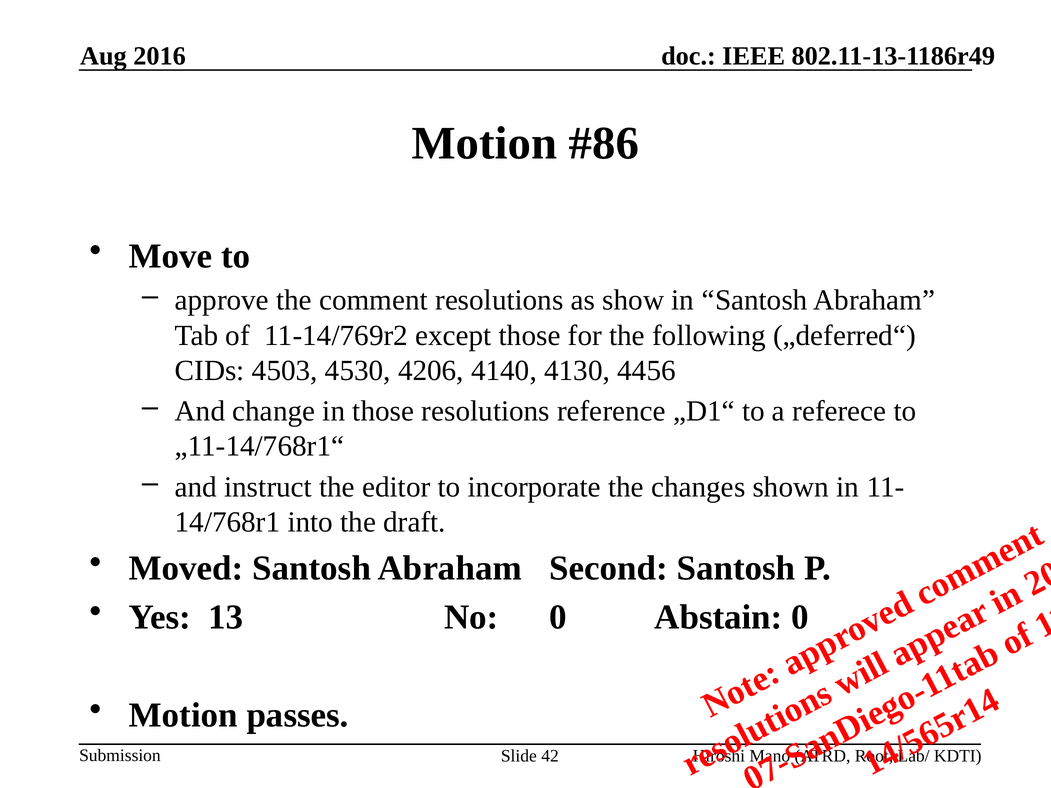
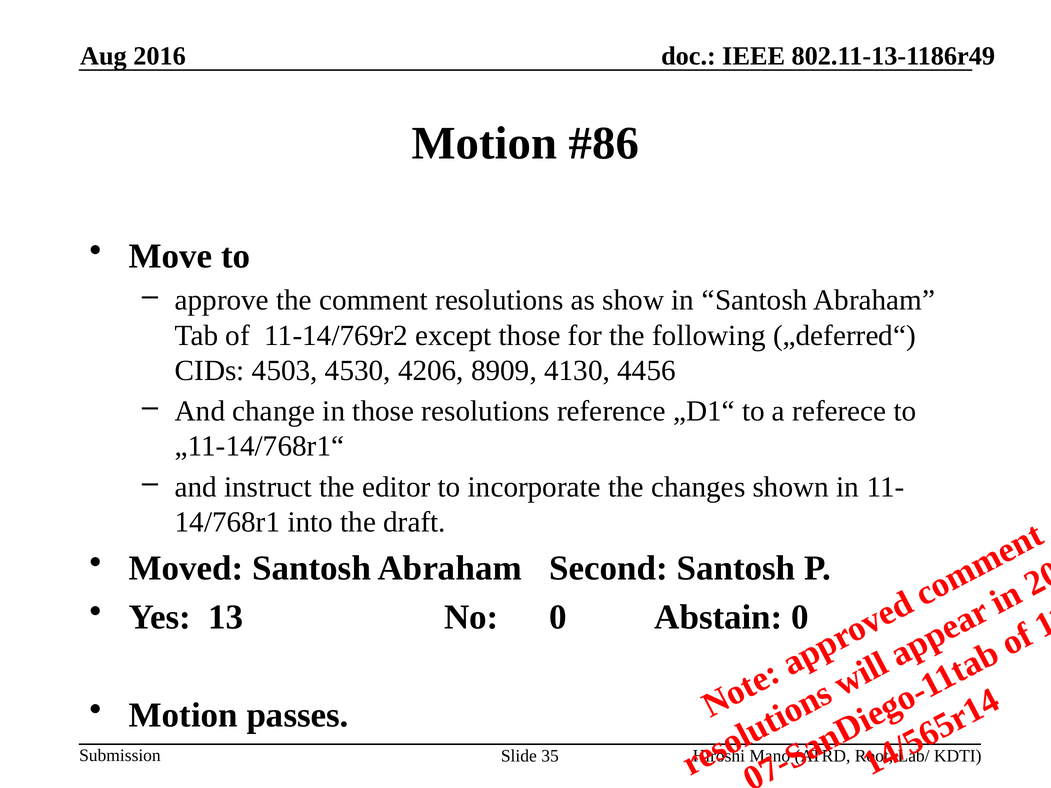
4140: 4140 -> 8909 (504, 371)
42: 42 -> 35 (550, 756)
